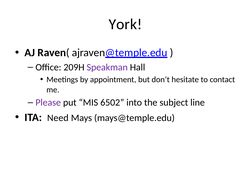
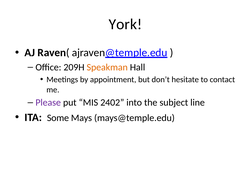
Speakman colour: purple -> orange (107, 67)
6502: 6502 -> 2402 (112, 103)
Need: Need -> Some (58, 118)
